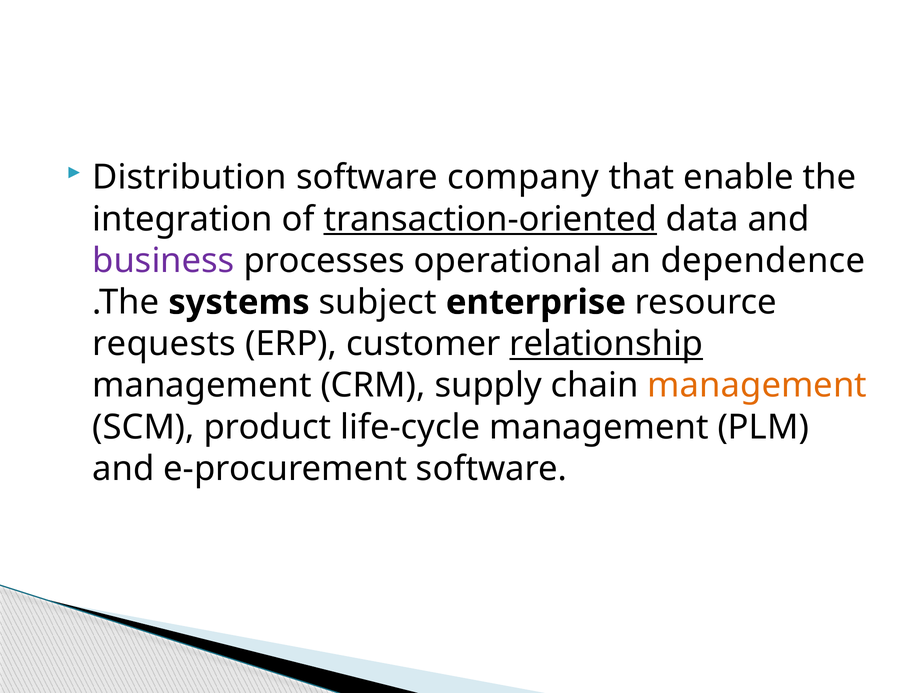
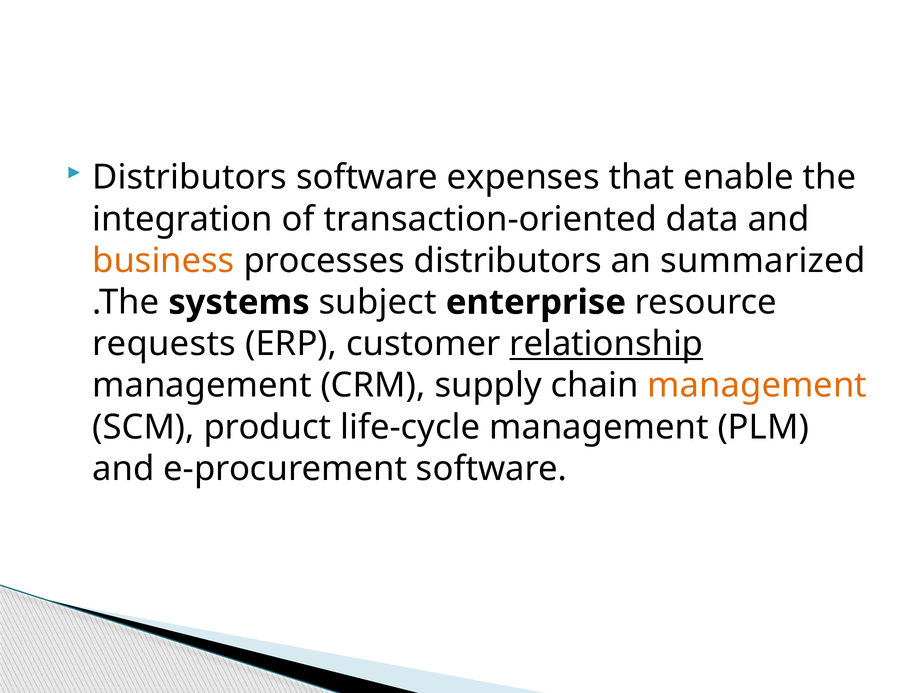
Distribution: Distribution -> Distributors (190, 177)
company: company -> expenses (523, 177)
transaction-oriented underline: present -> none (490, 219)
business colour: purple -> orange (163, 261)
processes operational: operational -> distributors (508, 261)
dependence: dependence -> summarized (763, 261)
